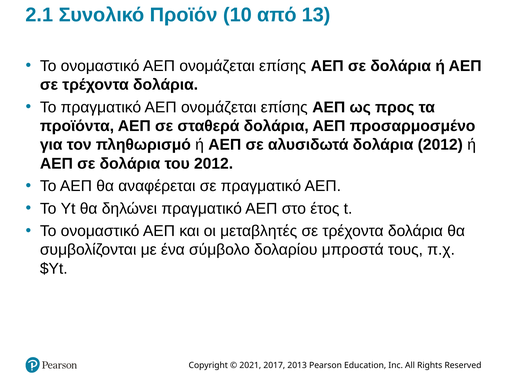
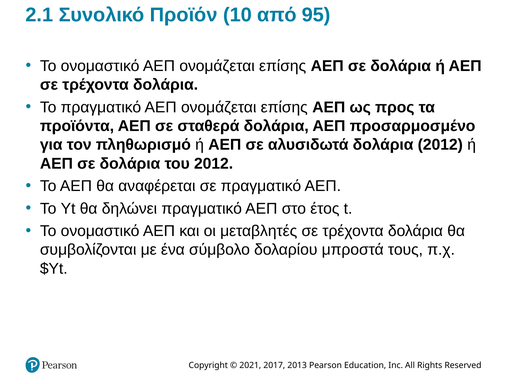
13: 13 -> 95 (316, 15)
